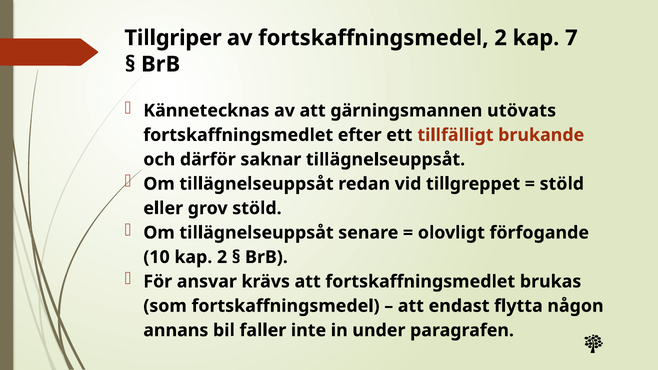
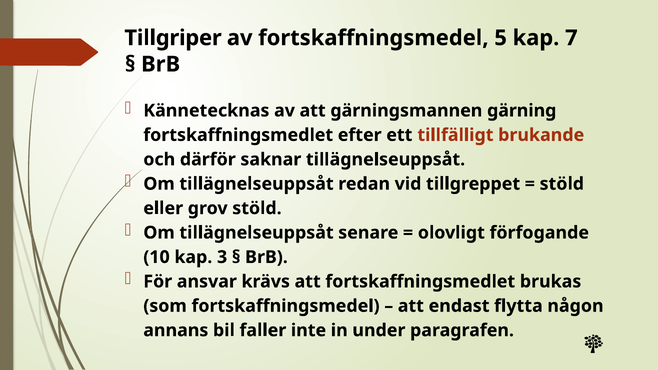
fortskaffningsmedel 2: 2 -> 5 (501, 38)
utövats: utövats -> gärning (522, 111)
kap 2: 2 -> 3 (222, 257)
